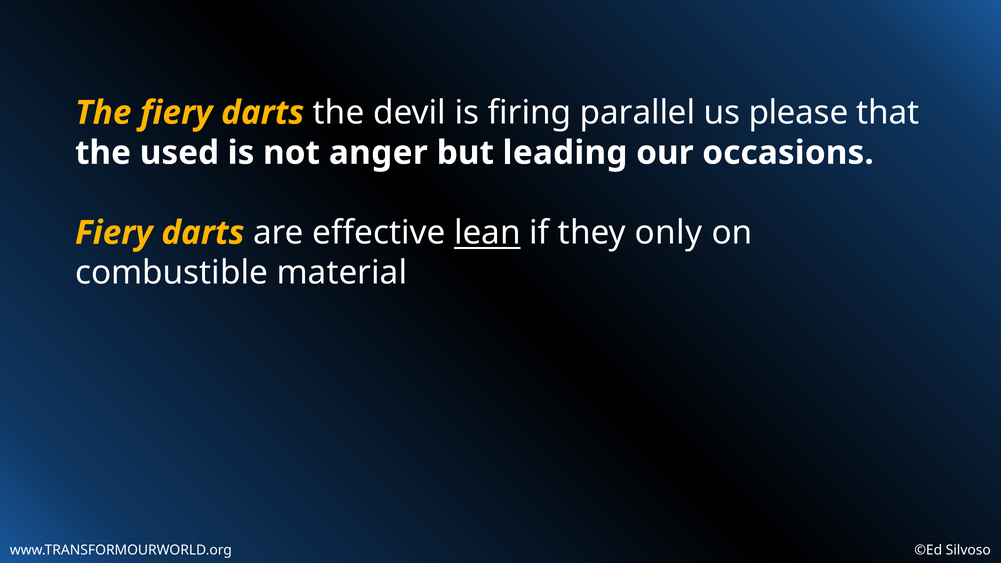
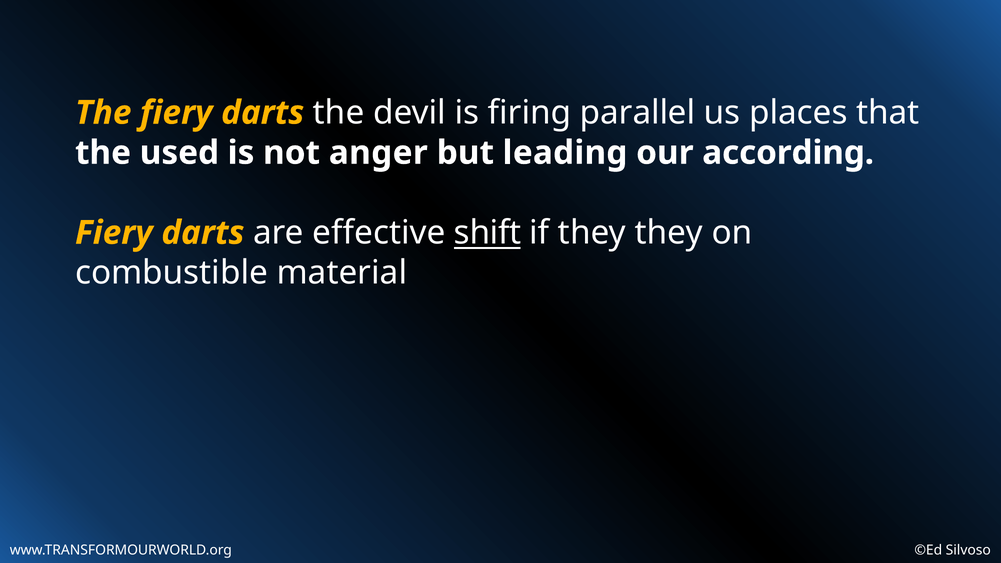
please: please -> places (798, 113)
occasions: occasions -> according (788, 153)
lean: lean -> shift (488, 233)
they only: only -> they (669, 233)
